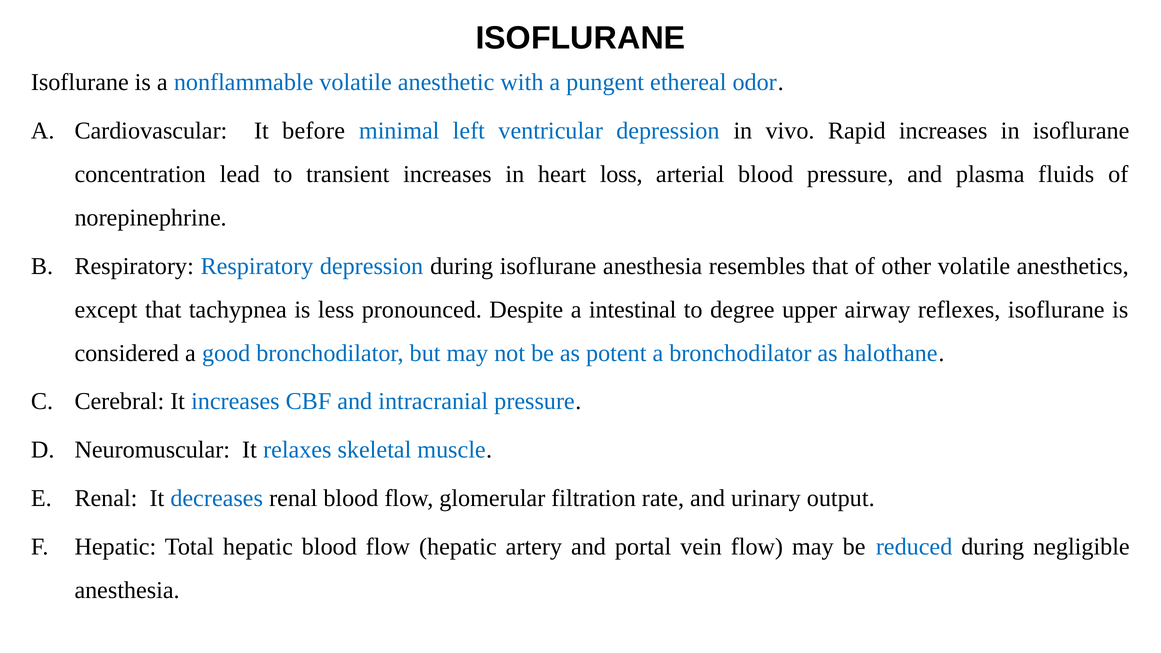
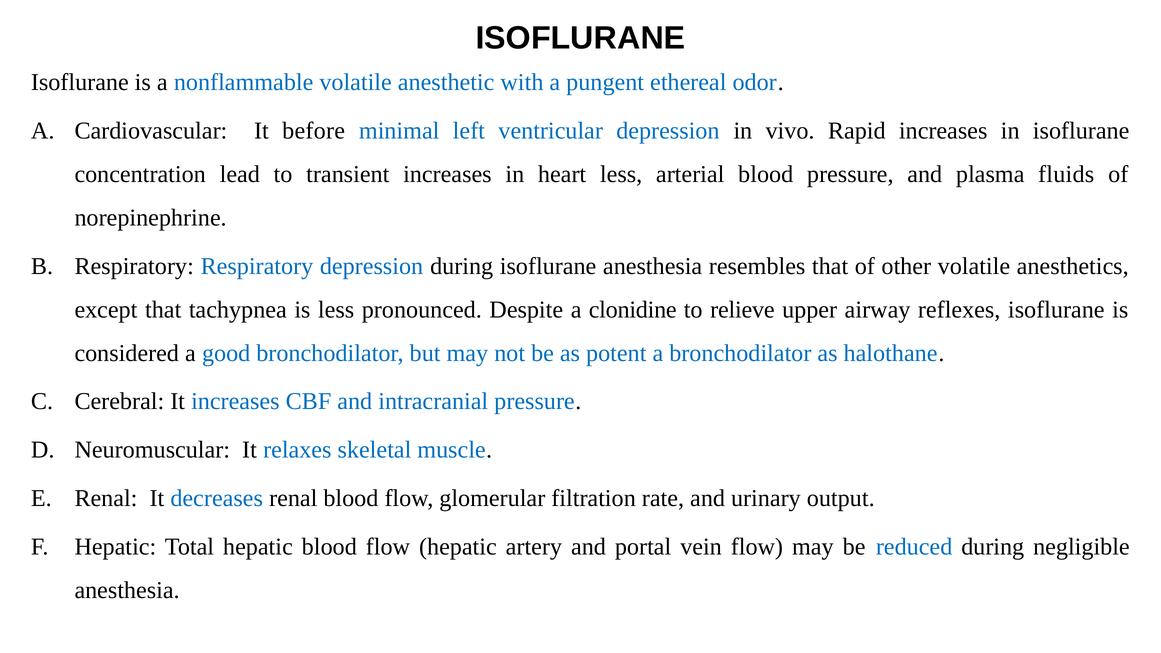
heart loss: loss -> less (621, 174)
intestinal: intestinal -> clonidine (633, 310)
degree: degree -> relieve (742, 310)
